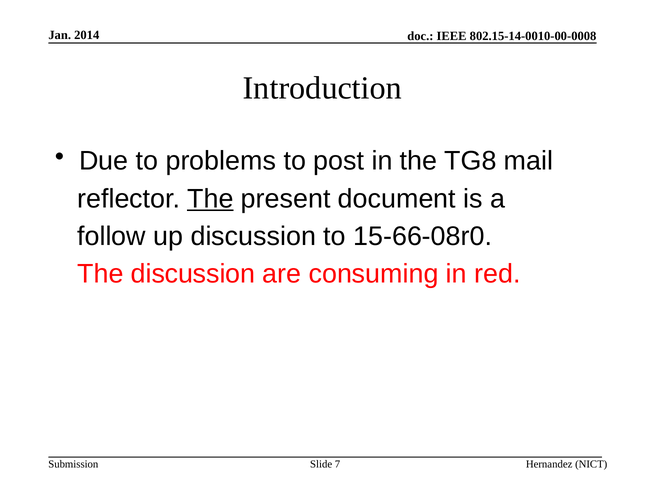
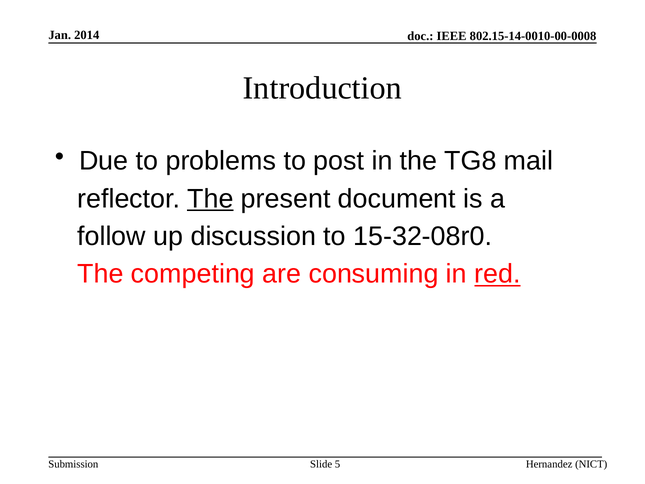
15-66-08r0: 15-66-08r0 -> 15-32-08r0 (423, 236)
The discussion: discussion -> competing (193, 274)
red underline: none -> present (497, 274)
7: 7 -> 5 (338, 464)
